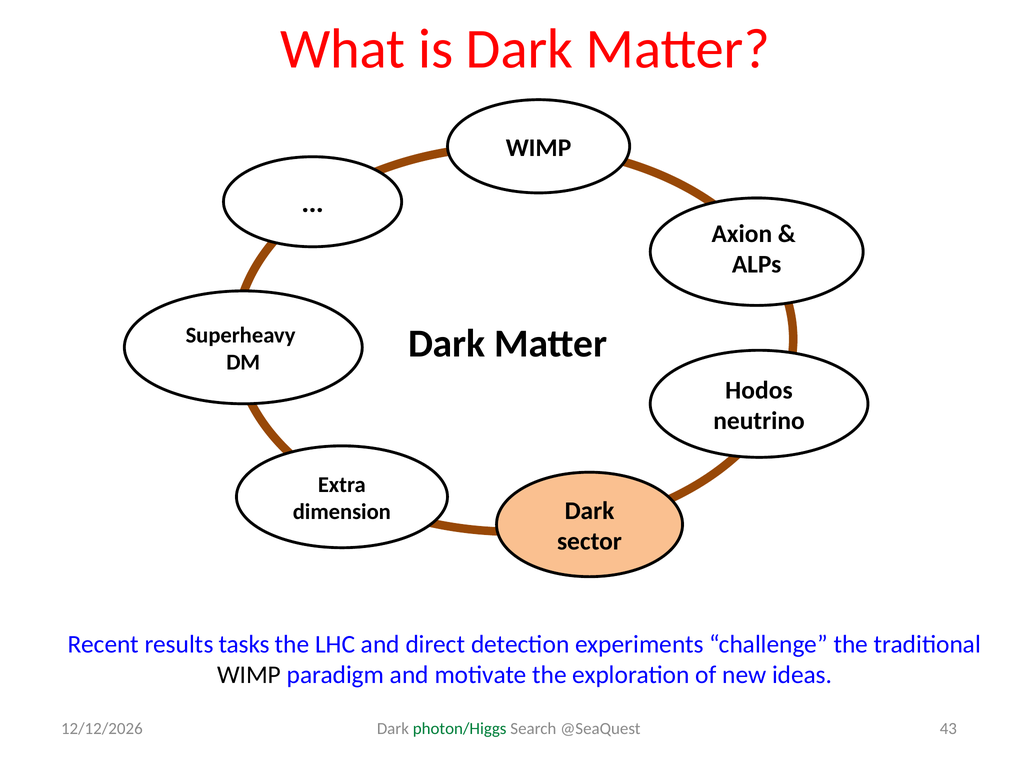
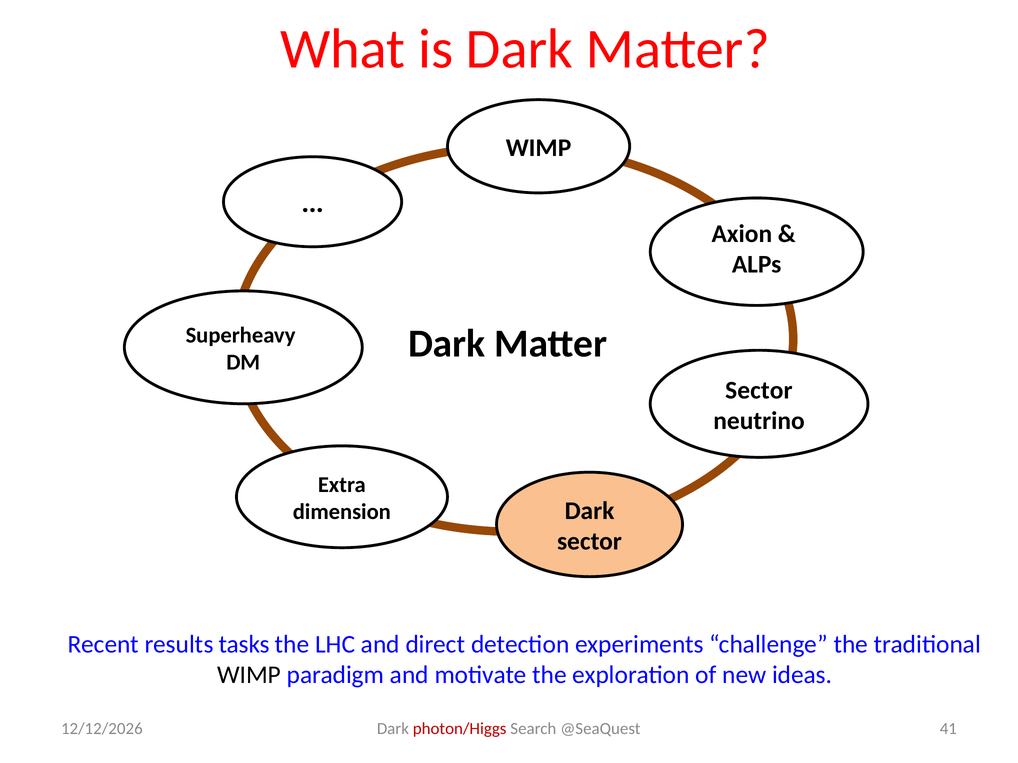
Hodos: Hodos -> Sector (759, 391)
photon/Higgs colour: green -> red (460, 729)
43: 43 -> 41 (948, 729)
